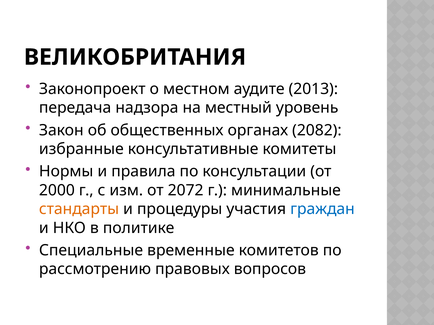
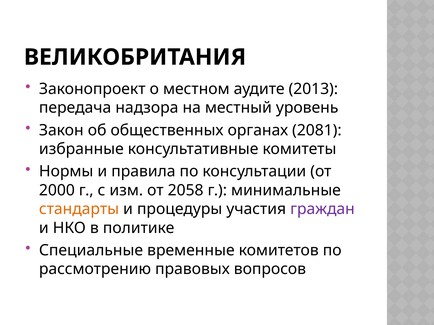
2082: 2082 -> 2081 (317, 130)
2072: 2072 -> 2058 (186, 191)
граждан colour: blue -> purple (322, 209)
